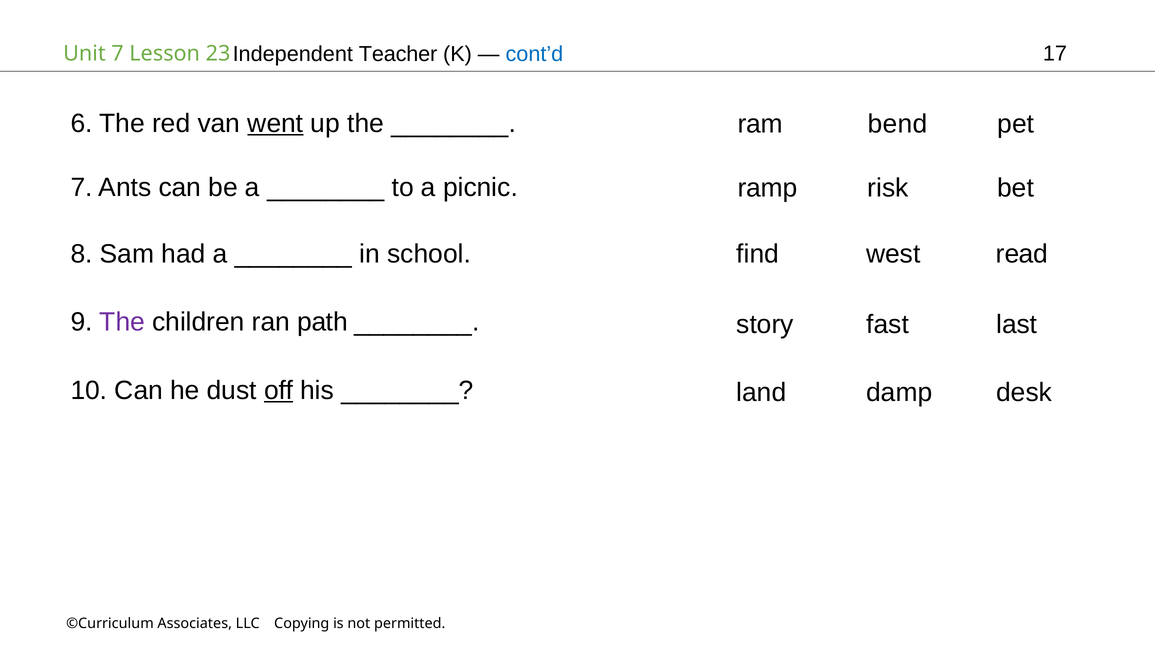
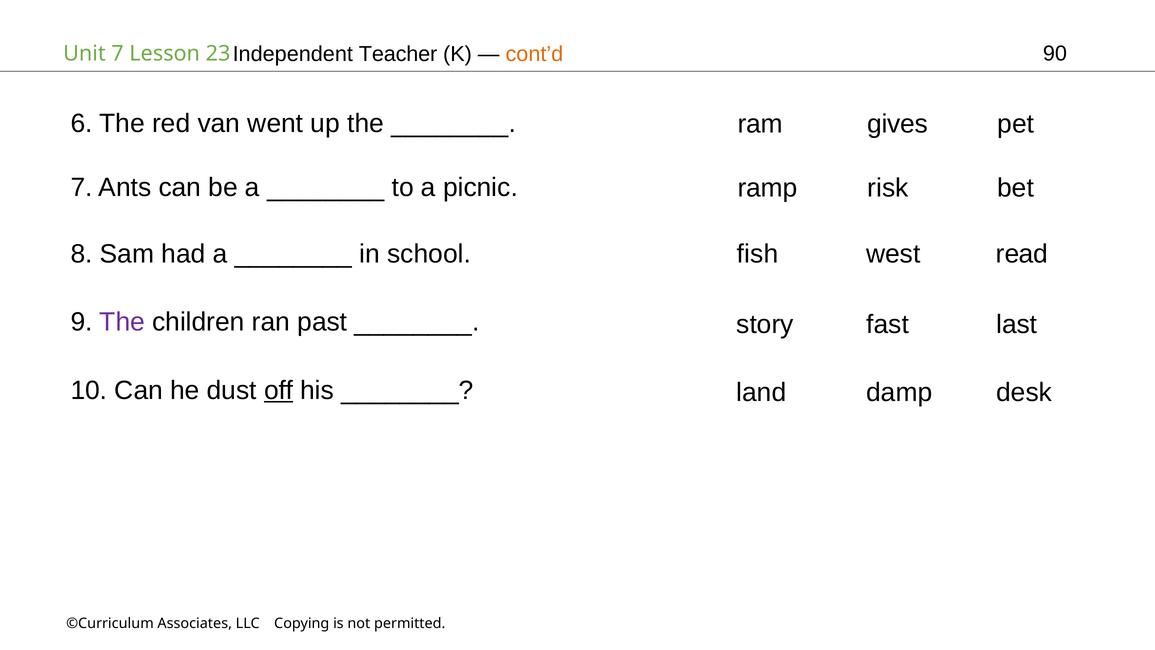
cont’d colour: blue -> orange (534, 54)
17: 17 -> 90 (1055, 53)
went underline: present -> none (275, 123)
bend: bend -> gives (898, 124)
find: find -> fish (758, 254)
path: path -> past (322, 322)
